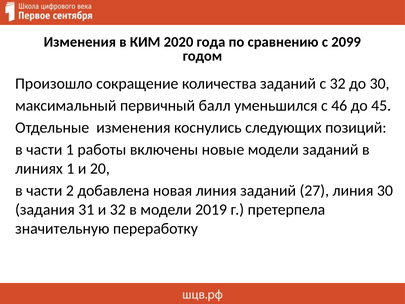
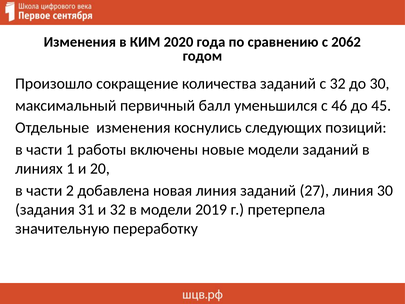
2099: 2099 -> 2062 (346, 42)
